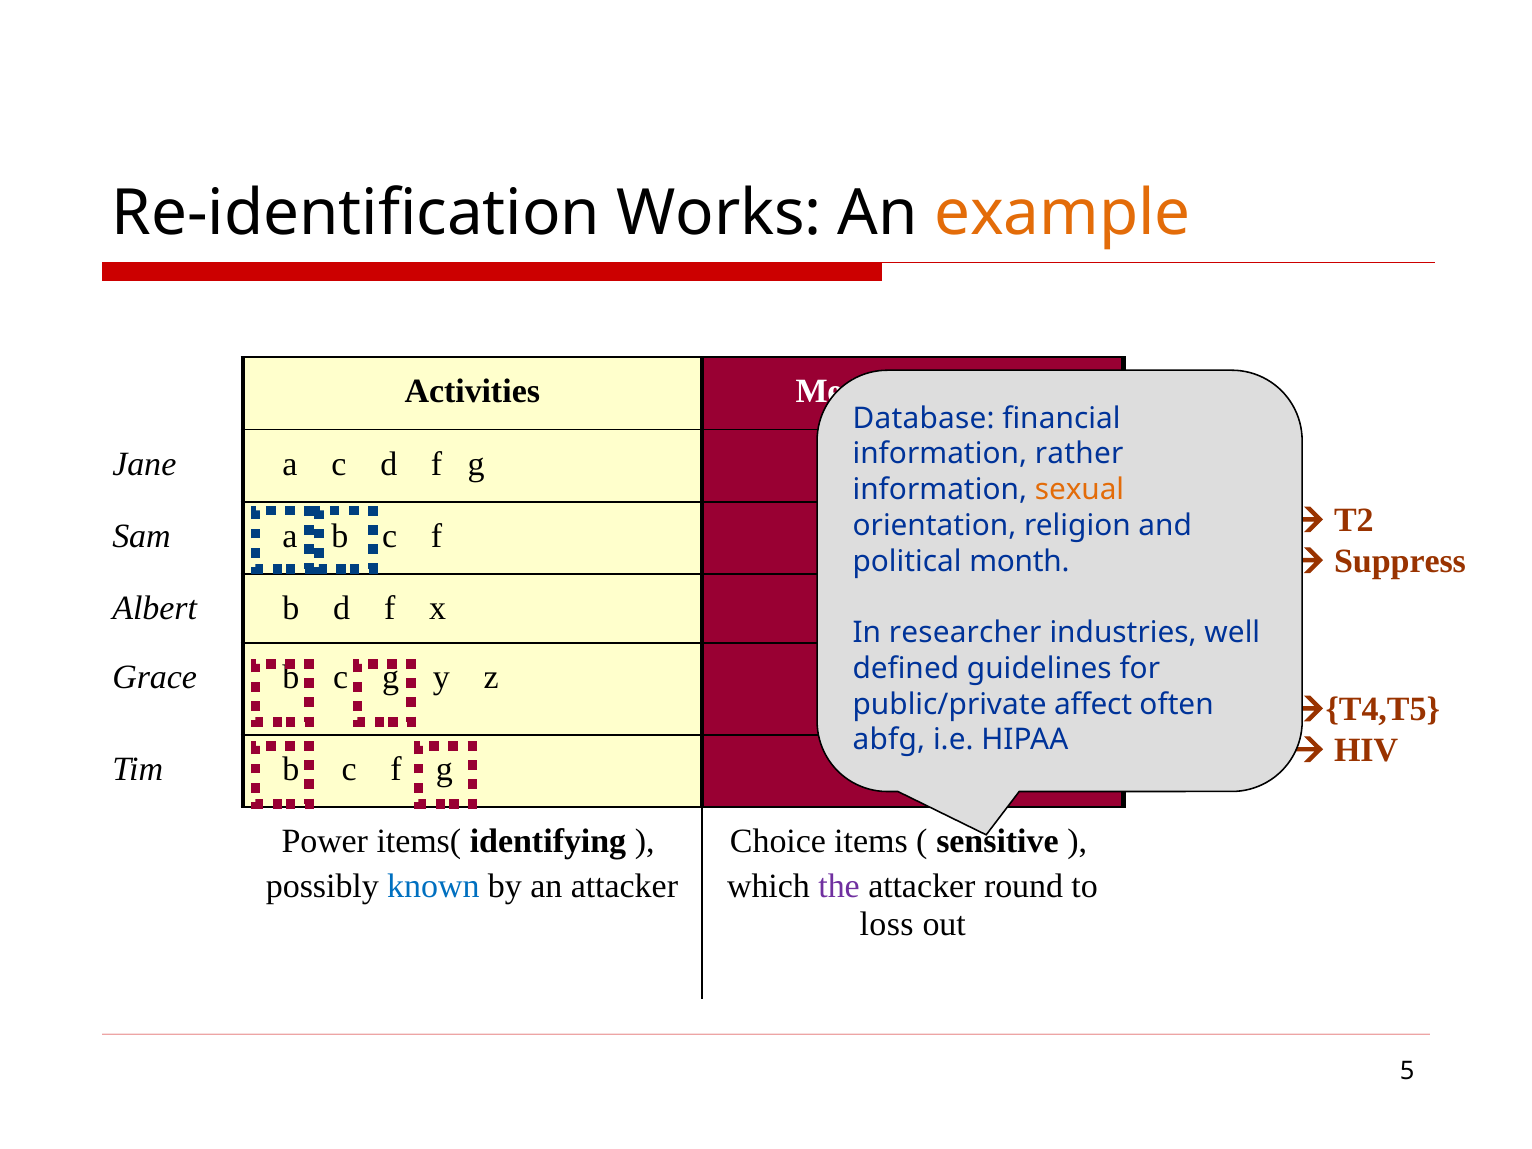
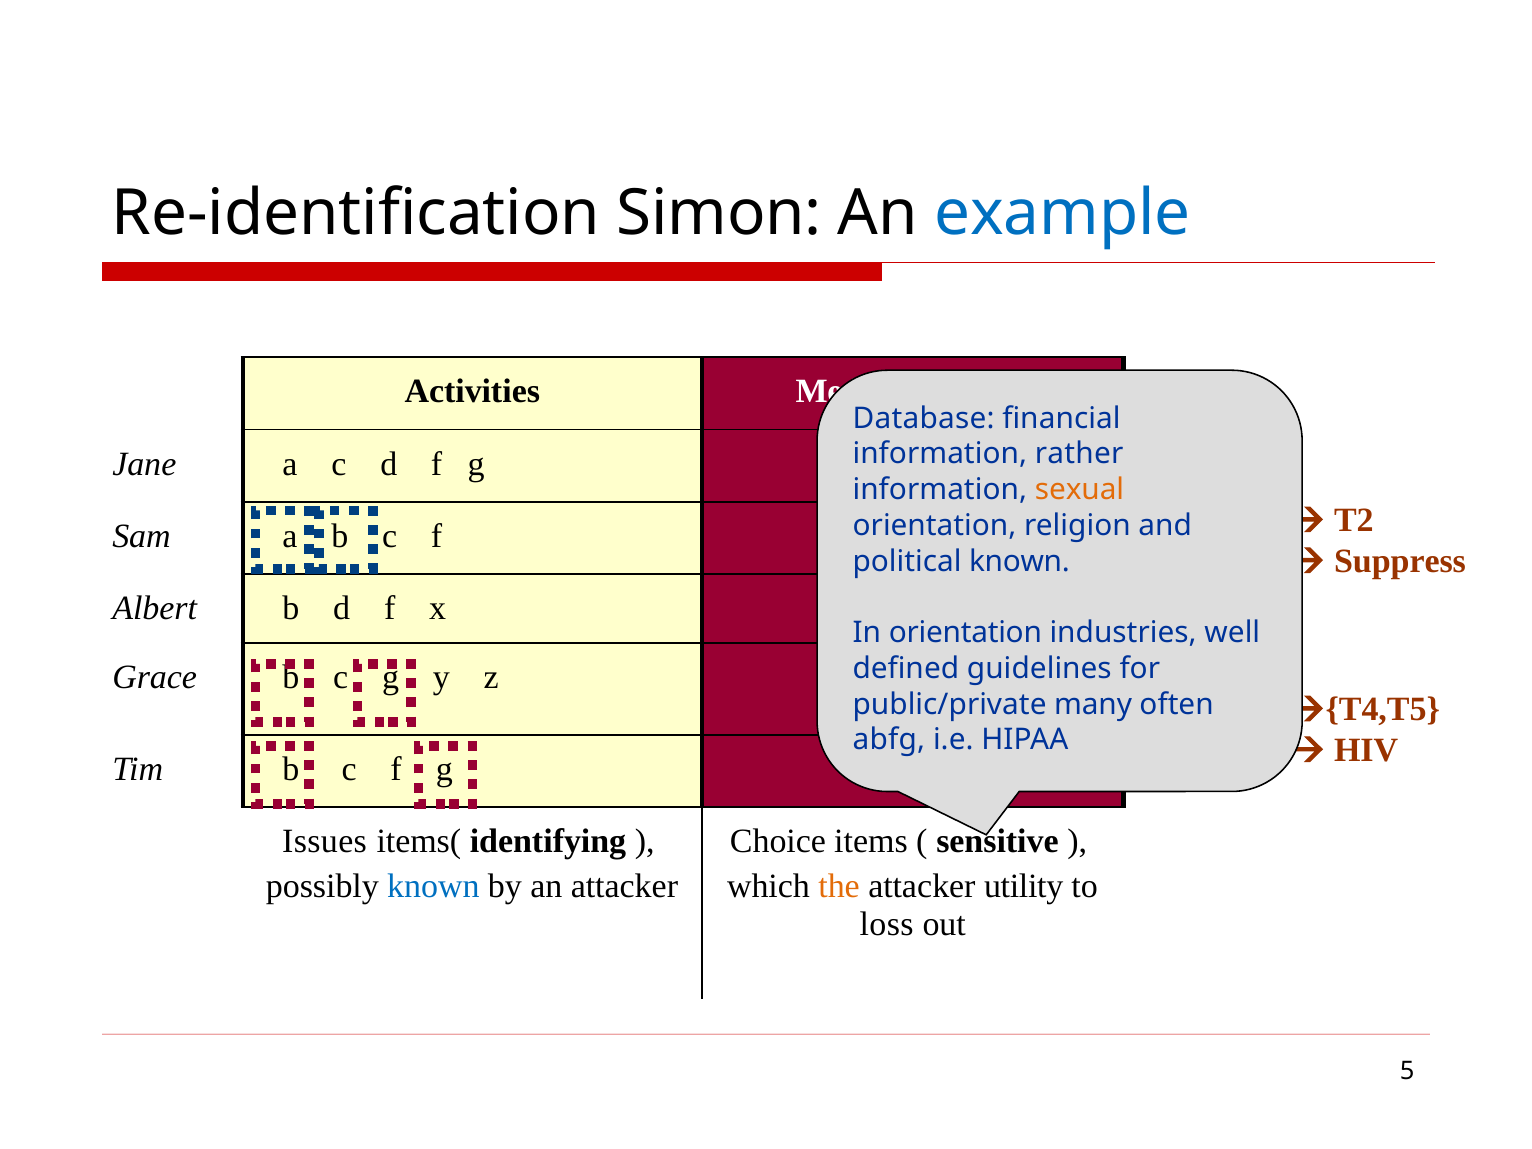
Works: Works -> Simon (719, 213)
example colour: orange -> blue (1063, 213)
political month: month -> known (1019, 561)
In researcher: researcher -> orientation (965, 633)
affect: affect -> many (1093, 704)
Power: Power -> Issues (325, 841)
the colour: purple -> orange (839, 886)
round: round -> utility (1024, 886)
